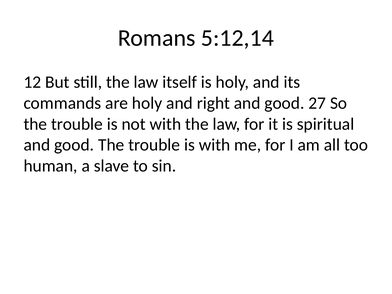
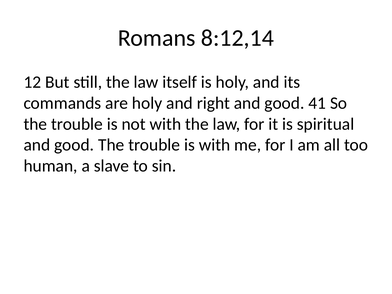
5:12,14: 5:12,14 -> 8:12,14 (237, 38)
27: 27 -> 41 (317, 103)
